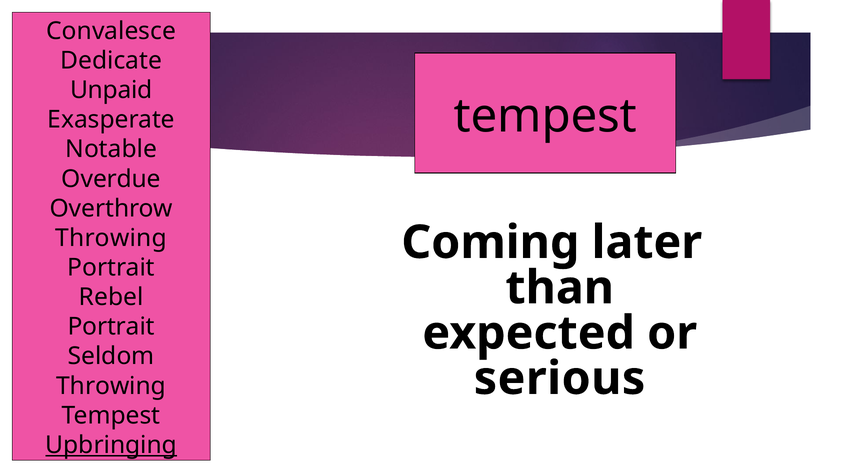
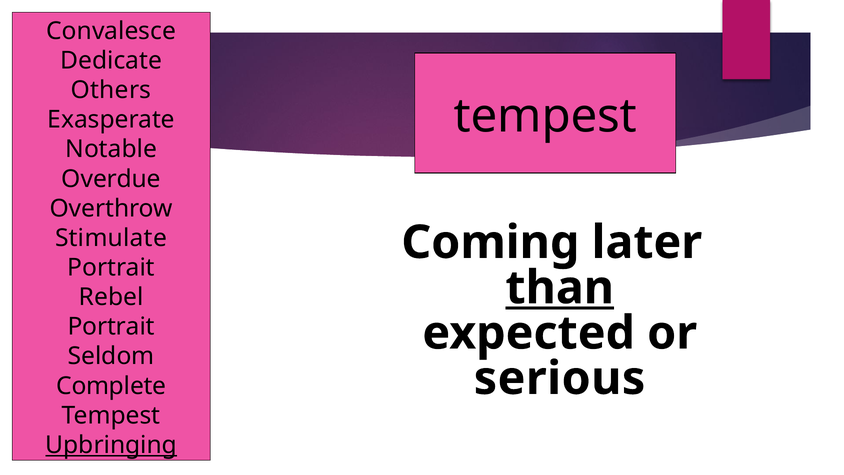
Unpaid: Unpaid -> Others (111, 90)
Throwing: Throwing -> Stimulate (111, 238)
than underline: none -> present (560, 288)
Throwing: Throwing -> Complete (111, 386)
